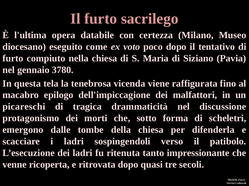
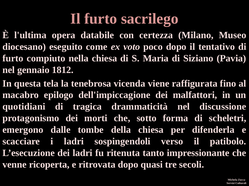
3780: 3780 -> 1812 (63, 70)
picareschi: picareschi -> quotidiani (24, 107)
